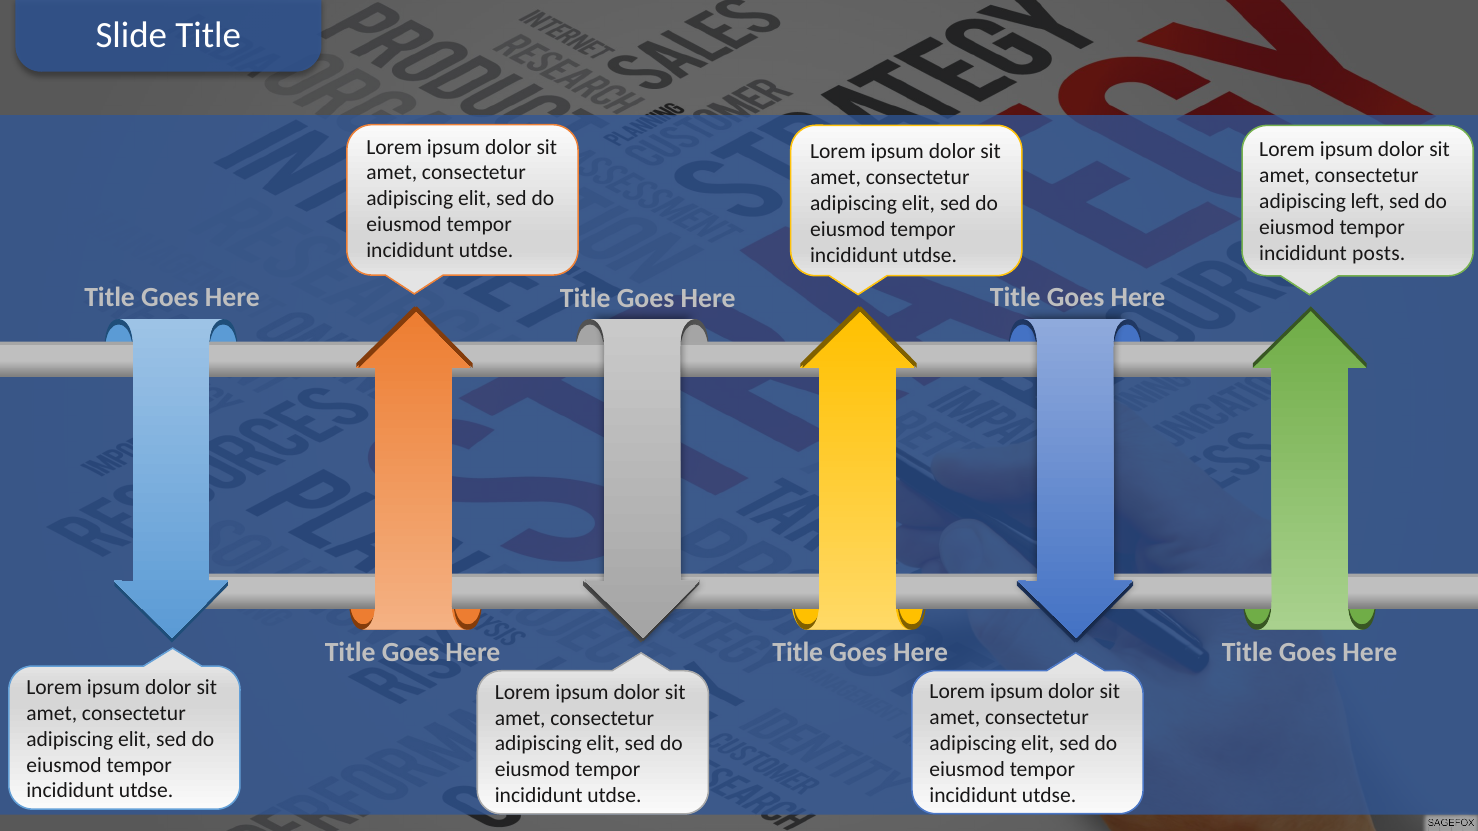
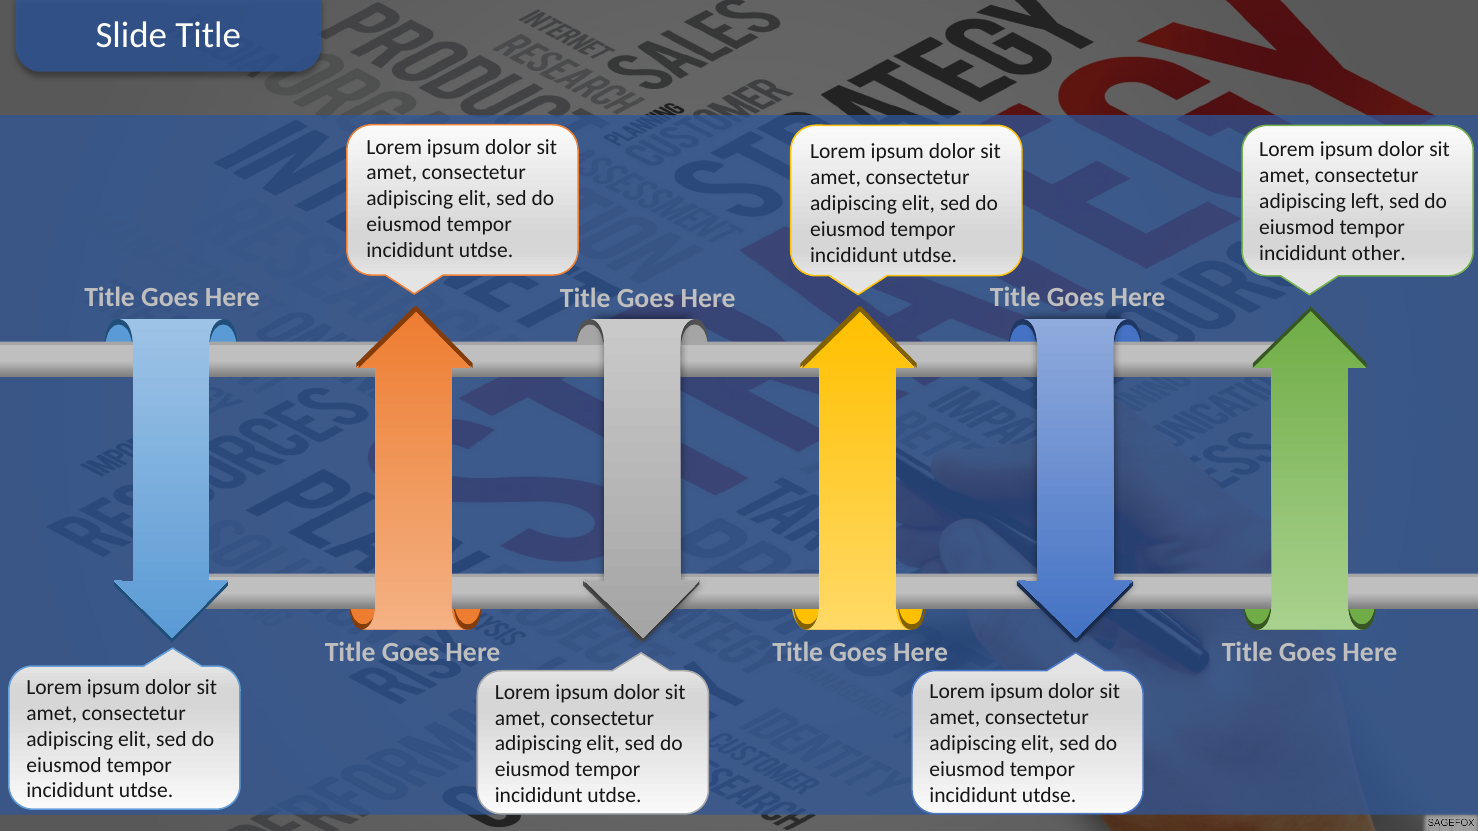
posts: posts -> other (1379, 253)
